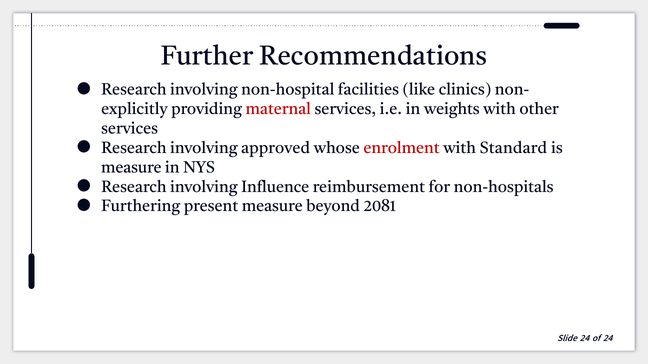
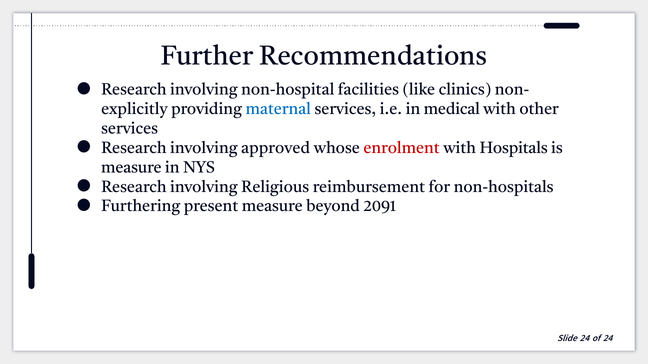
maternal colour: red -> blue (278, 109)
weights: weights -> medical (452, 109)
Standard: Standard -> Hospitals (514, 148)
Influence: Influence -> Religious (275, 187)
2081: 2081 -> 2091 (380, 206)
